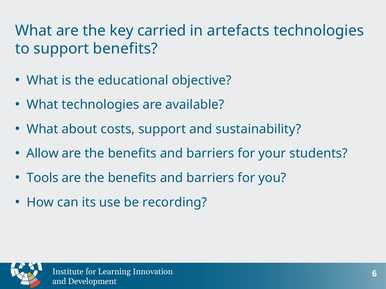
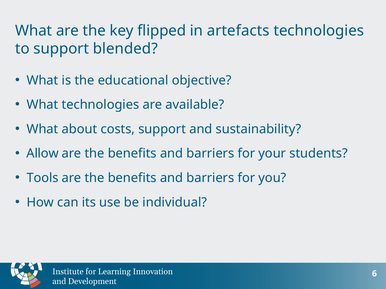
carried: carried -> flipped (162, 31)
support benefits: benefits -> blended (125, 49)
recording: recording -> individual (175, 203)
